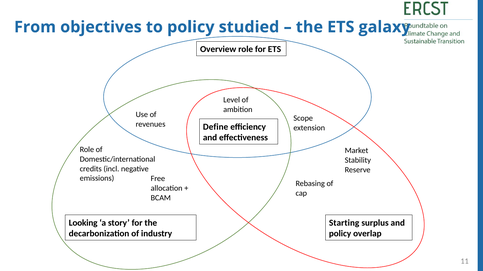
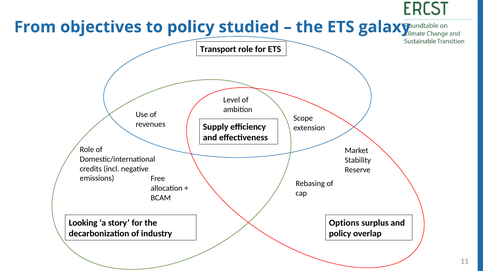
Overview: Overview -> Transport (218, 49)
Define: Define -> Supply (216, 127)
Starting: Starting -> Options (344, 223)
